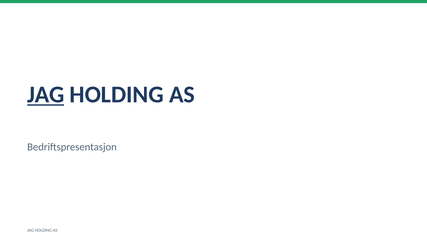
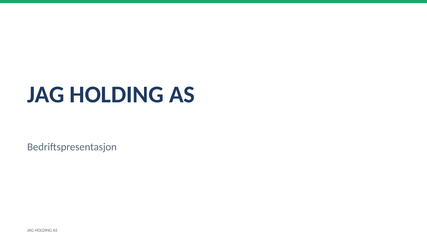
JAG underline: present -> none (46, 95)
